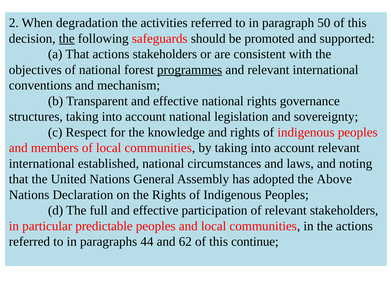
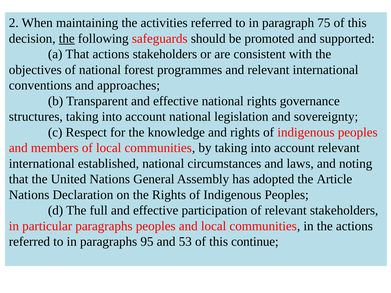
degradation: degradation -> maintaining (87, 23)
50: 50 -> 75 (324, 23)
programmes underline: present -> none (190, 70)
mechanism: mechanism -> approaches (129, 85)
Above: Above -> Article (334, 179)
particular predictable: predictable -> paragraphs (104, 226)
44: 44 -> 95 (147, 242)
62: 62 -> 53 (185, 242)
